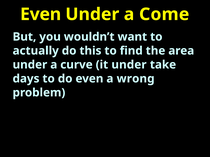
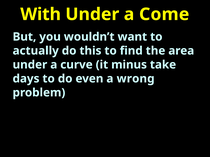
Even: Even -> With (41, 14)
it under: under -> minus (129, 65)
